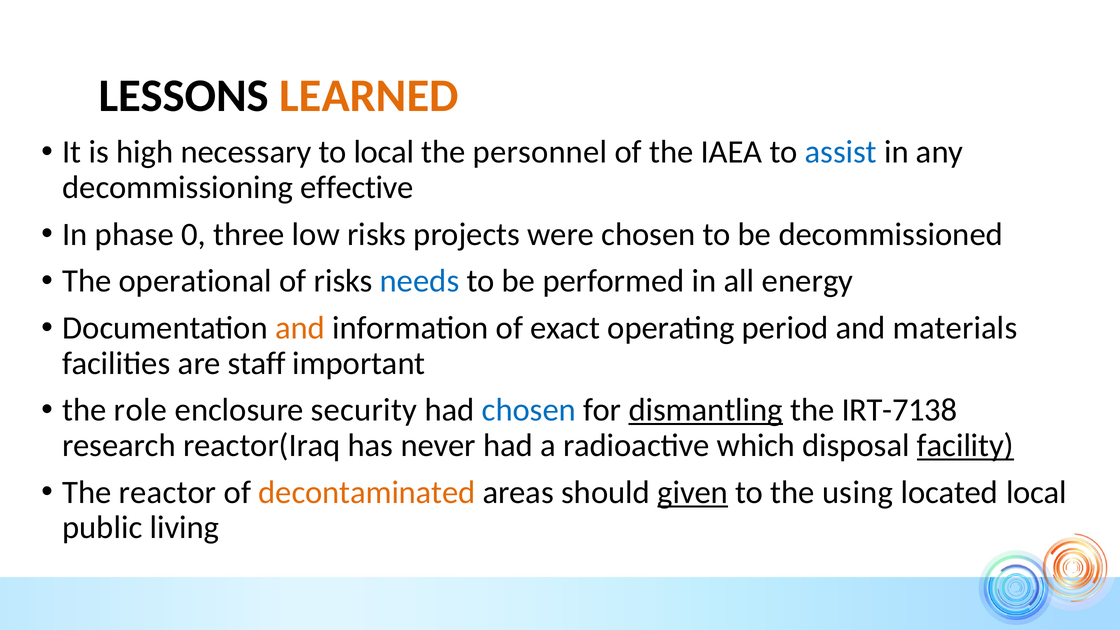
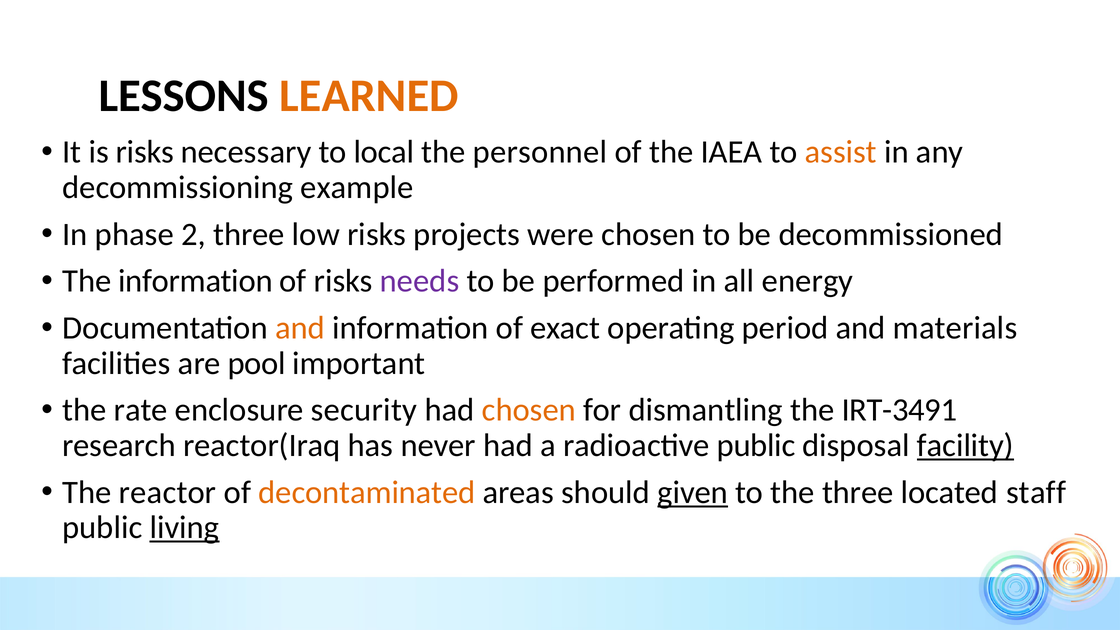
is high: high -> risks (145, 152)
assist colour: blue -> orange (841, 152)
effective: effective -> example (357, 187)
0: 0 -> 2 (193, 234)
The operational: operational -> information (195, 281)
needs colour: blue -> purple (420, 281)
staff: staff -> pool (257, 363)
role: role -> rate (141, 410)
chosen colour: blue -> orange (529, 410)
dismantling underline: present -> none (706, 410)
IRT-7138: IRT-7138 -> IRT-3491 (899, 410)
radioactive which: which -> public (756, 445)
the using: using -> three (858, 492)
located local: local -> staff (1036, 492)
living underline: none -> present (185, 527)
